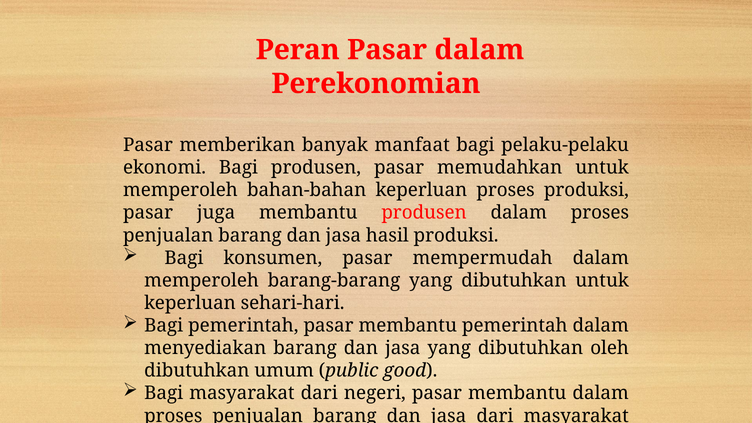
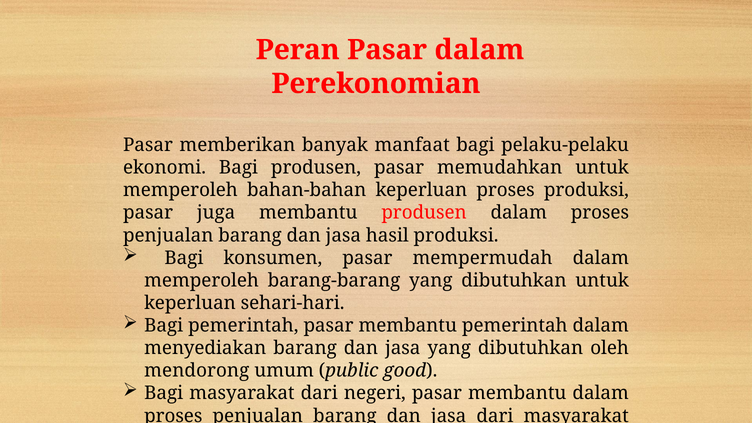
dibutuhkan: dibutuhkan -> mendorong (197, 371)
